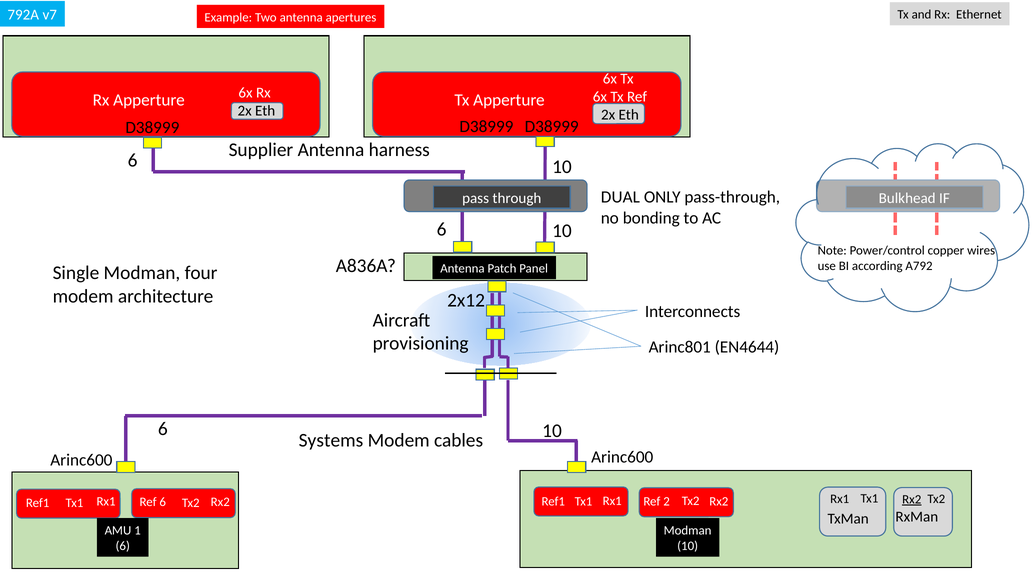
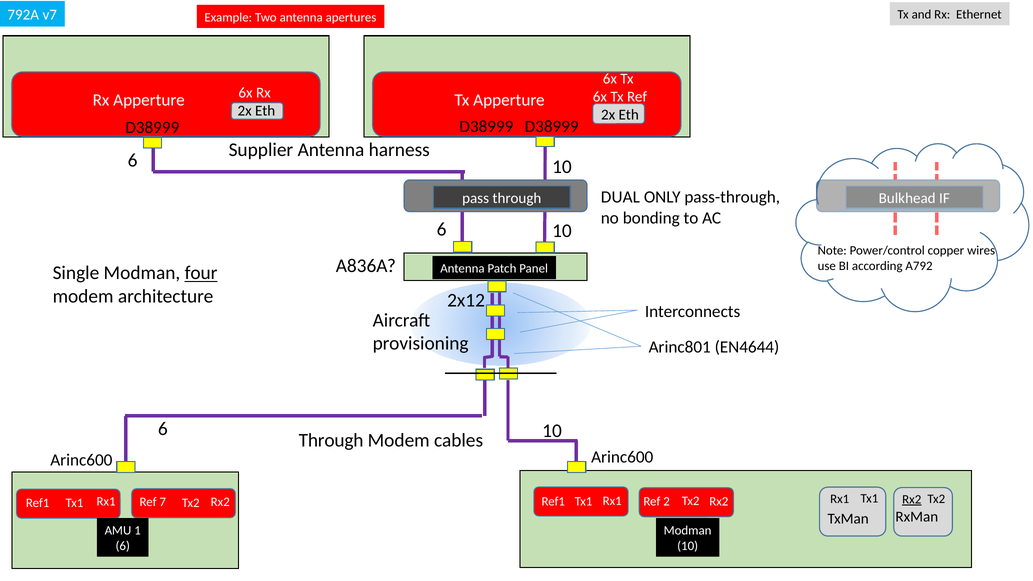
four underline: none -> present (201, 273)
Systems: Systems -> Through (331, 441)
Ref 6: 6 -> 7 (163, 502)
